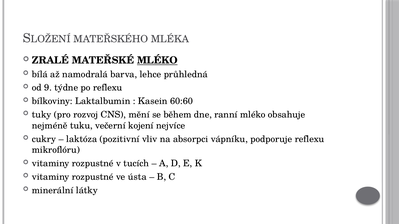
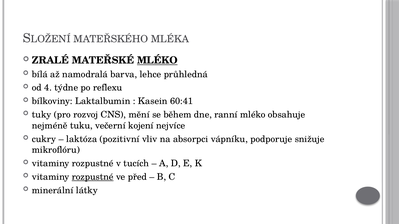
9: 9 -> 4 (48, 88)
60:60: 60:60 -> 60:41 (181, 101)
podporuje reflexu: reflexu -> snižuje (310, 139)
rozpustné underline: none -> present (93, 177)
ústa: ústa -> před (137, 177)
